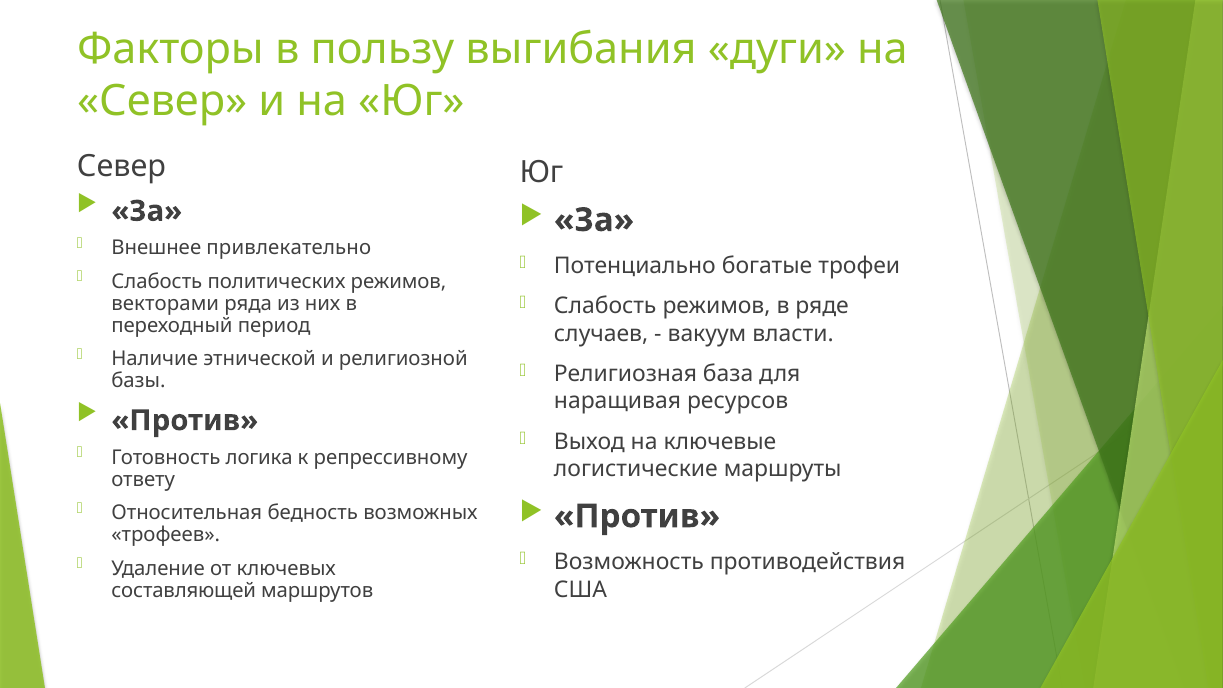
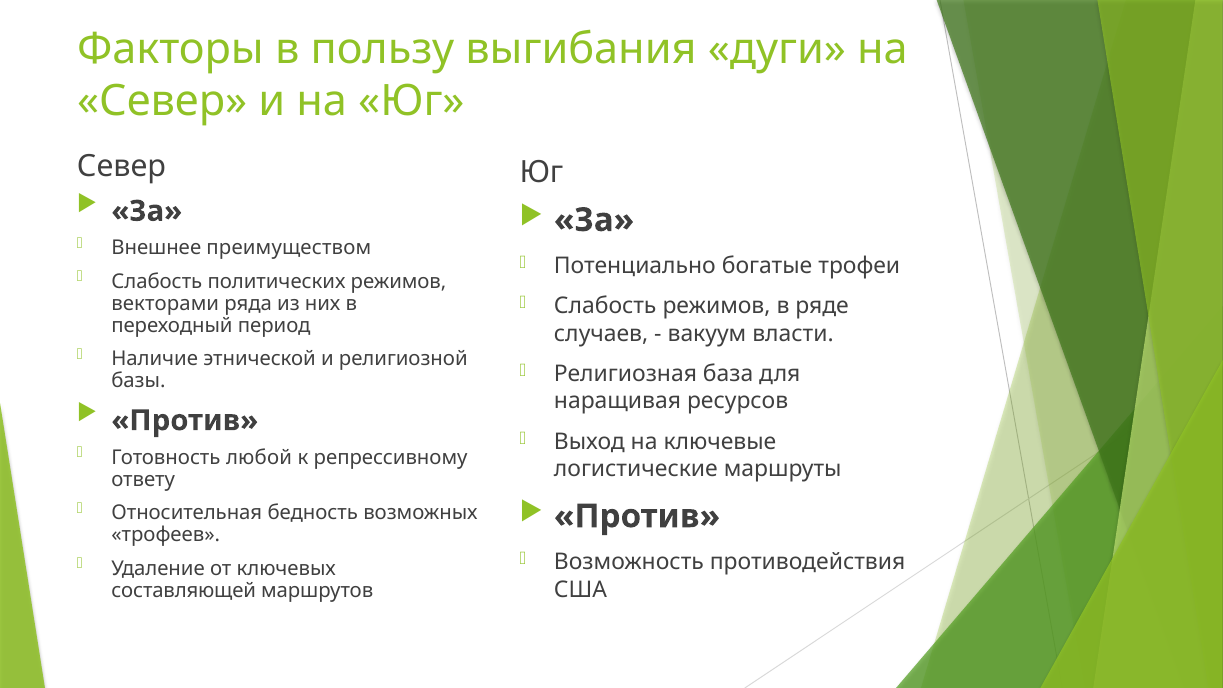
привлекательно: привлекательно -> преимуществом (289, 248)
логика: логика -> любой (259, 458)
